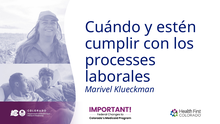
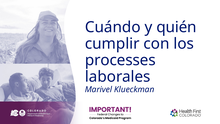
estén: estén -> quién (176, 27)
